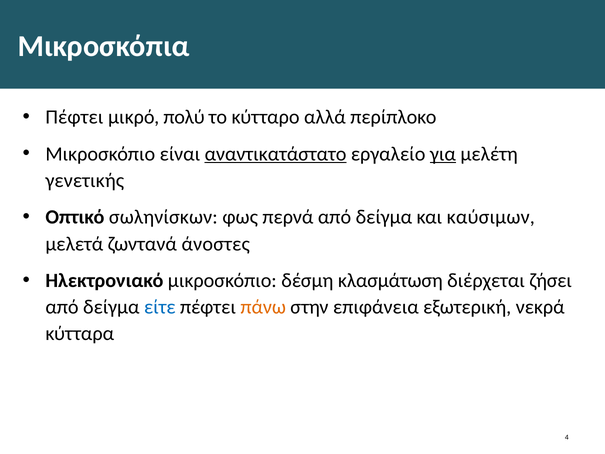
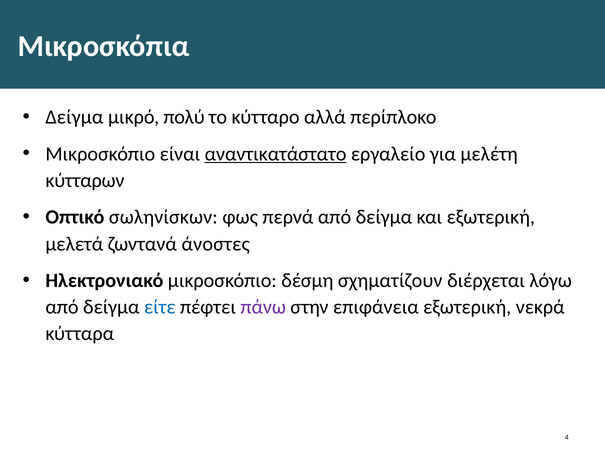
Πέφτει: Πέφτει -> Δείγμα (74, 117)
για underline: present -> none (443, 154)
γενετικής: γενετικής -> κύτταρων (85, 180)
και καύσιμων: καύσιμων -> εξωτερική (491, 217)
κλασμάτωση: κλασμάτωση -> σχηματίζουν (390, 280)
ζήσει: ζήσει -> λόγω (551, 280)
πάνω colour: orange -> purple (263, 307)
